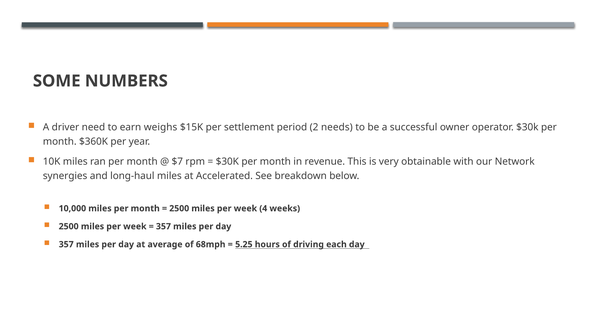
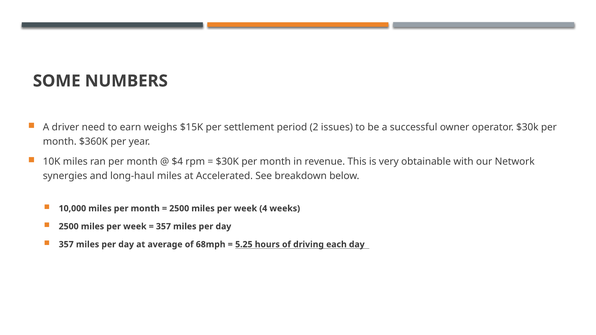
needs: needs -> issues (337, 127)
$7: $7 -> $4 (177, 162)
